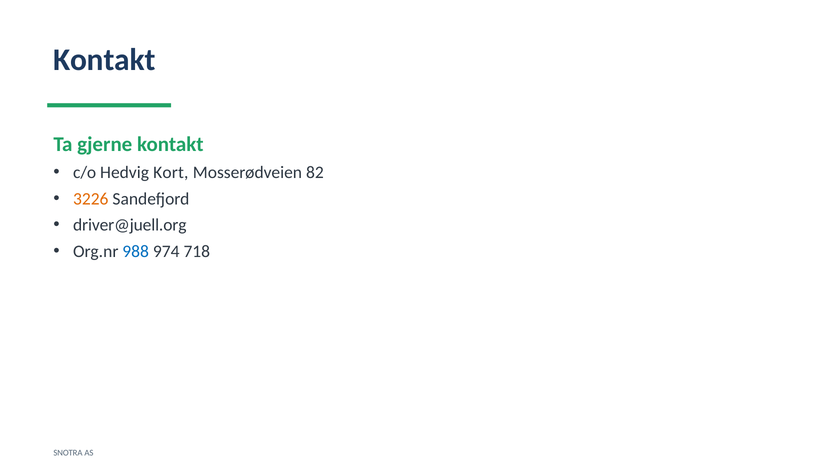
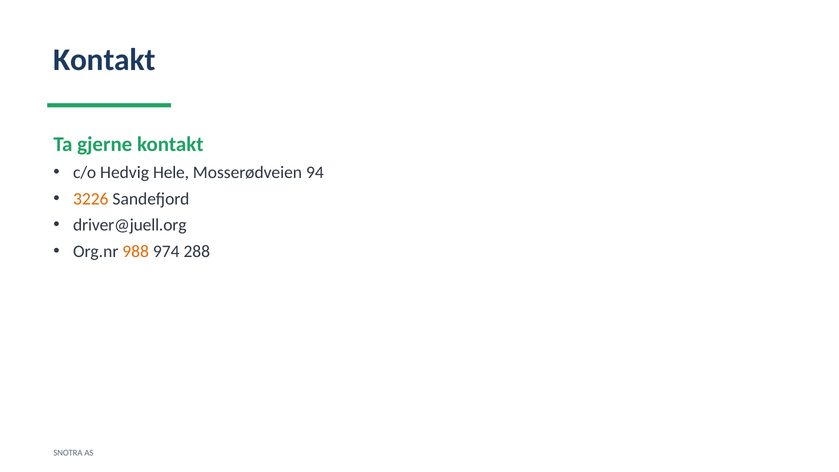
Kort: Kort -> Hele (171, 173)
82: 82 -> 94 (315, 173)
988 colour: blue -> orange (136, 251)
718: 718 -> 288 (197, 251)
